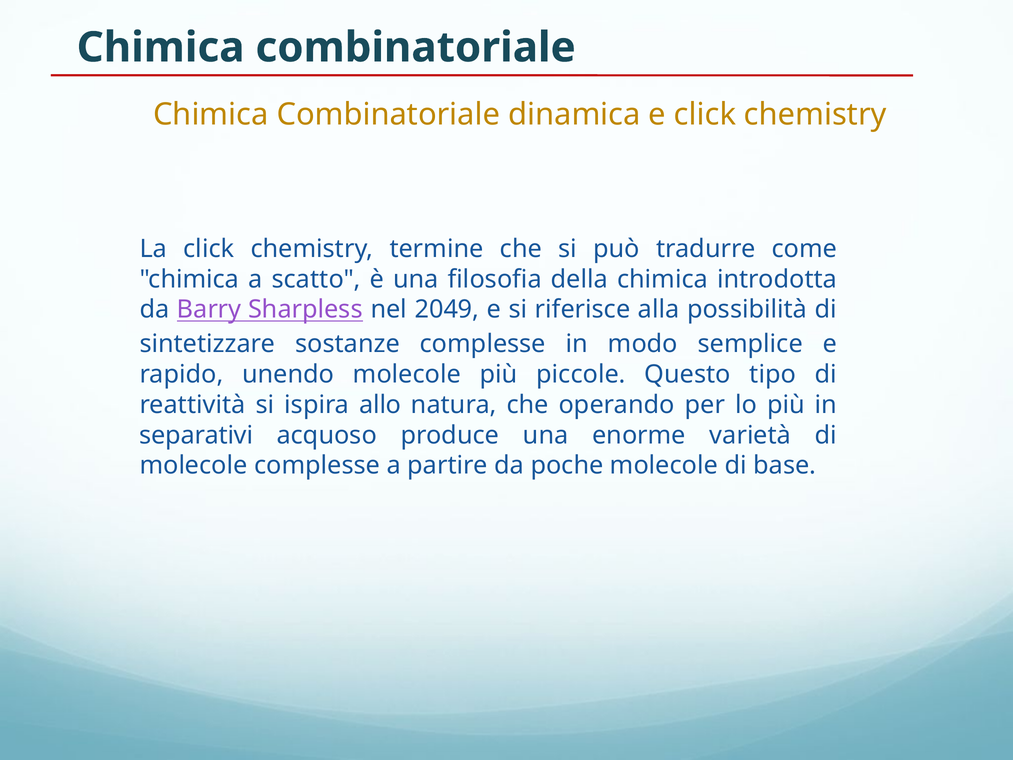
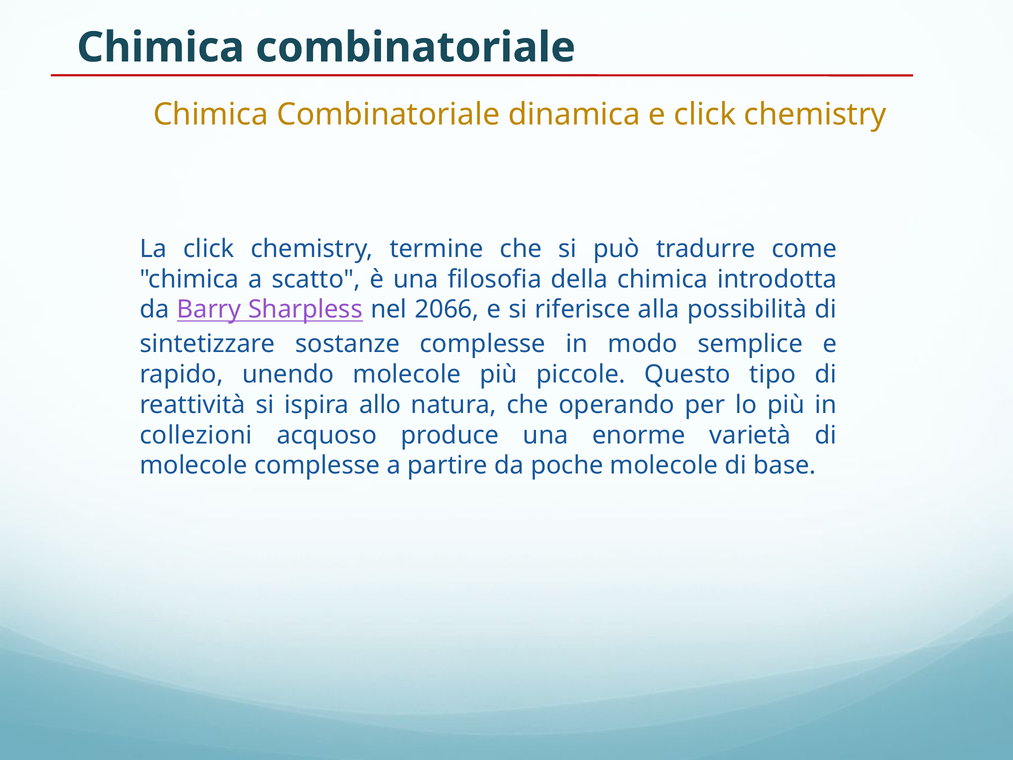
2049: 2049 -> 2066 (447, 309)
separativi: separativi -> collezioni (196, 435)
